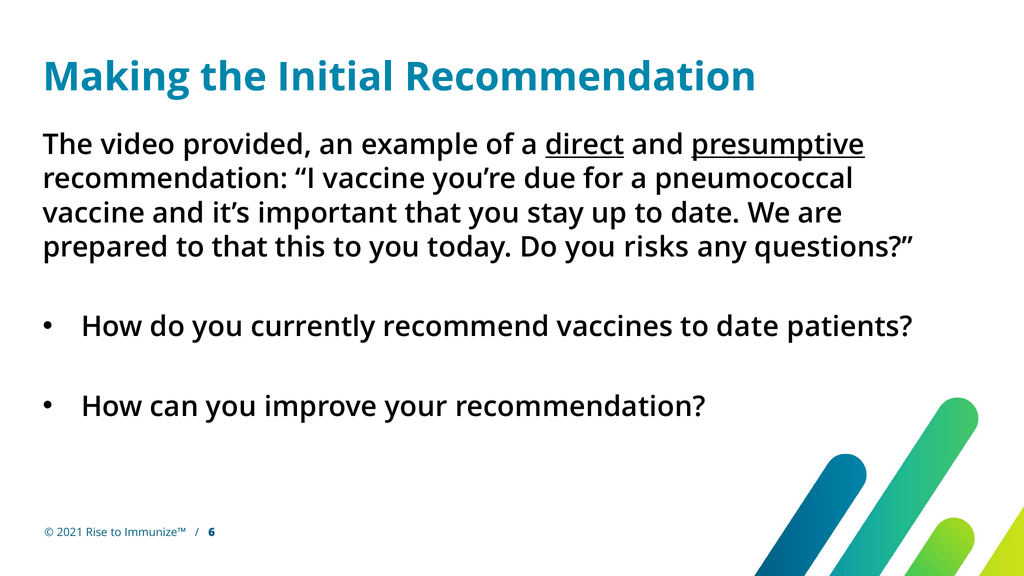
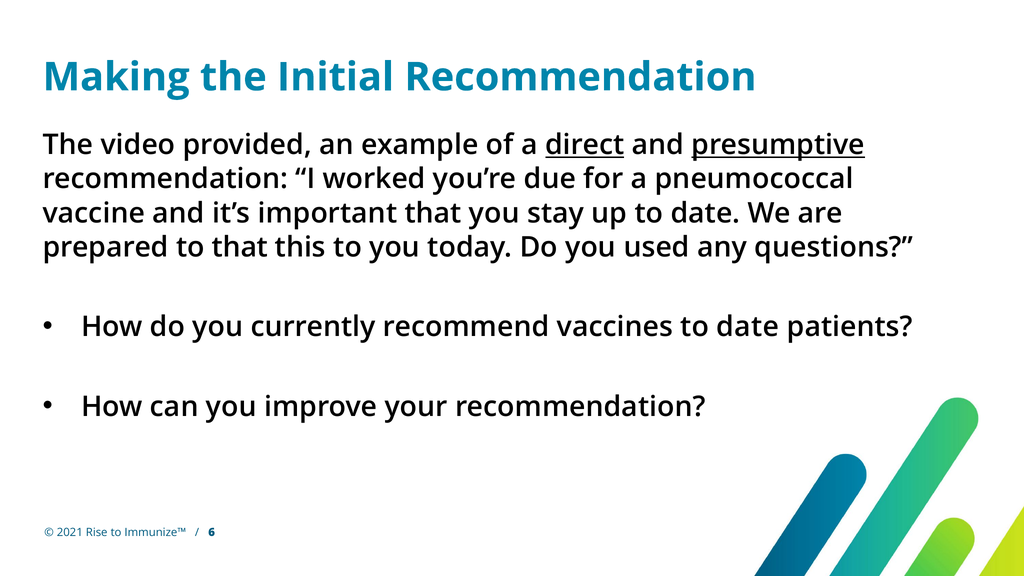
I vaccine: vaccine -> worked (374, 179)
risks: risks -> used (657, 247)
